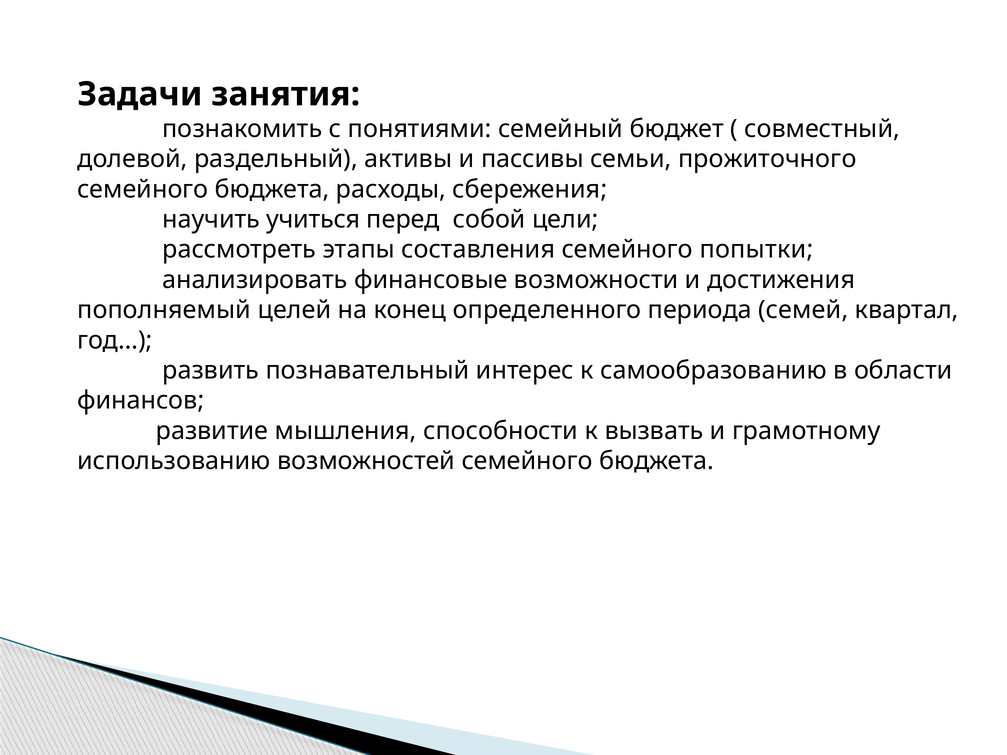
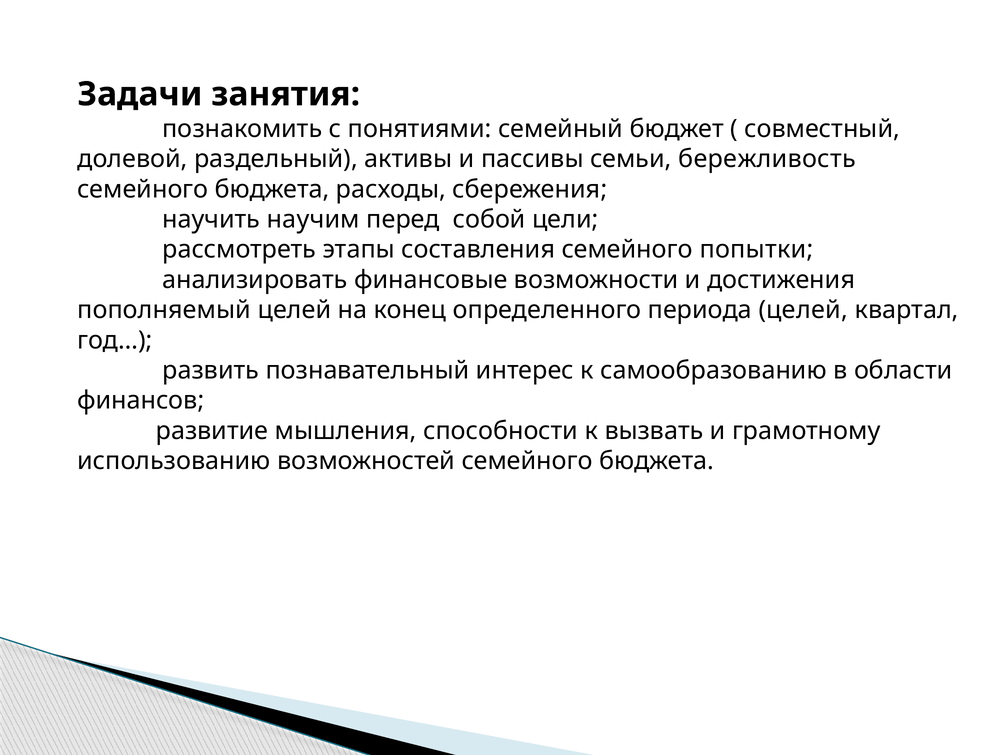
прожиточного: прожиточного -> бережливость (767, 159)
учиться: учиться -> научим (313, 220)
периода семей: семей -> целей (803, 310)
